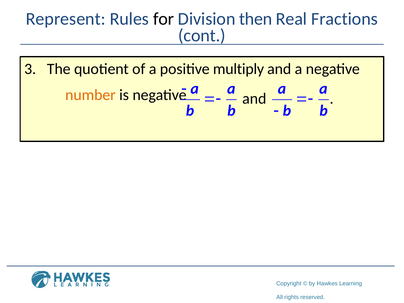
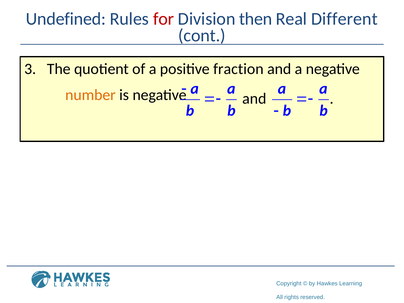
Represent: Represent -> Undefined (66, 19)
for colour: black -> red (164, 19)
Fractions: Fractions -> Different (344, 19)
multiply: multiply -> fraction (238, 69)
